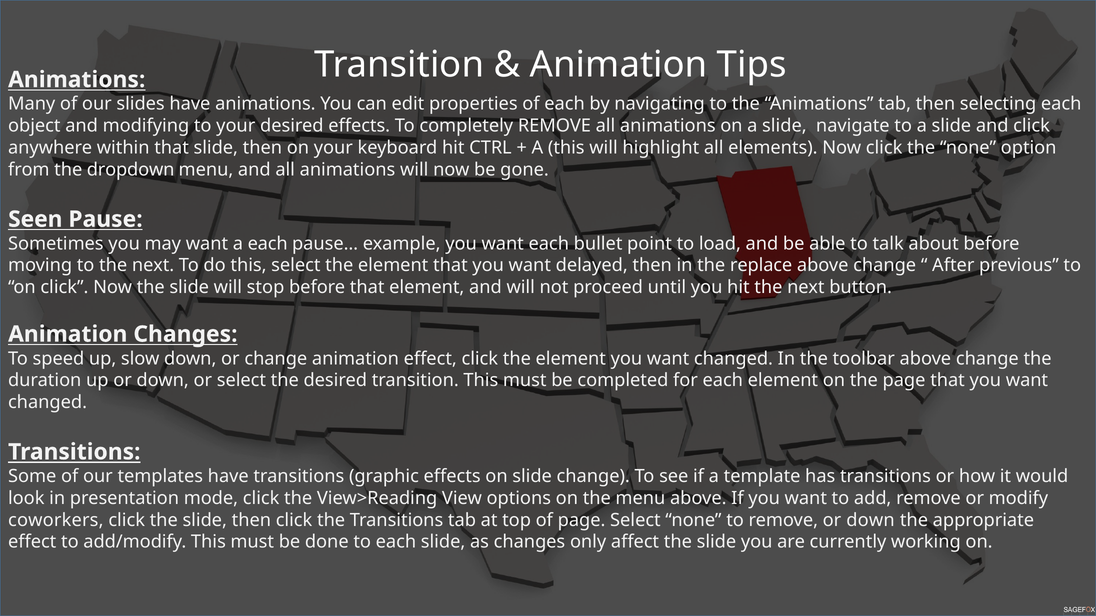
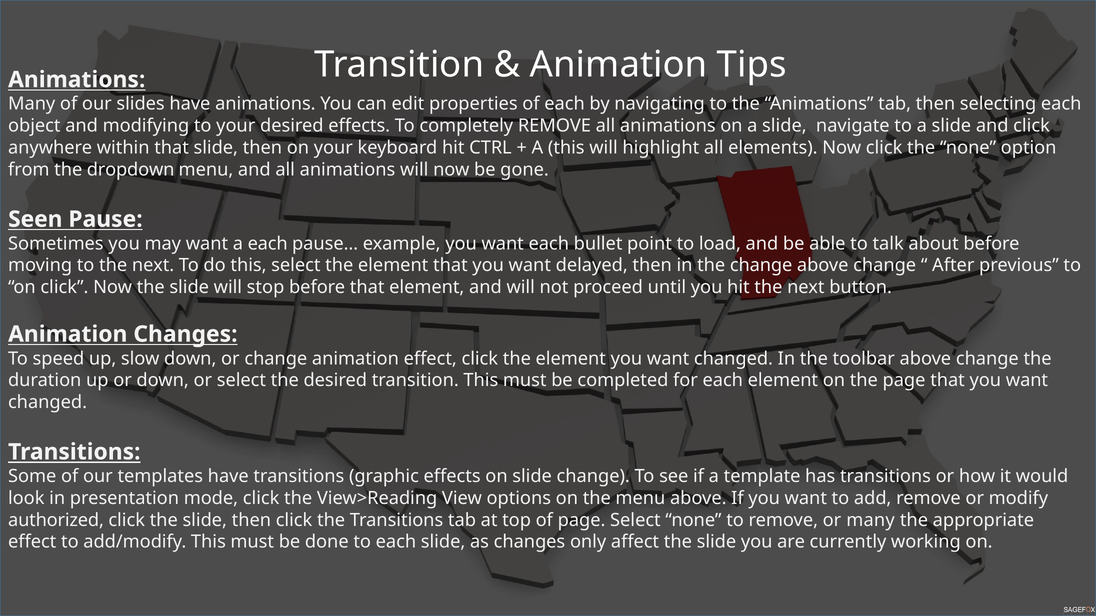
the replace: replace -> change (761, 266)
coworkers: coworkers -> authorized (56, 520)
remove or down: down -> many (871, 520)
